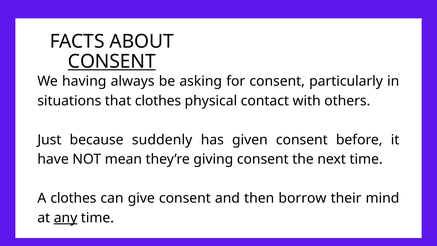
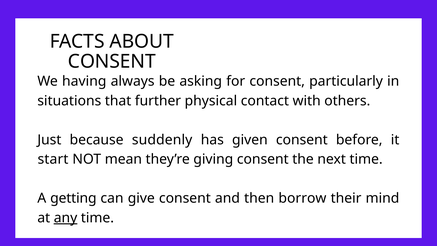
CONSENT underline: present -> none (112, 62)
that clothes: clothes -> further (158, 101)
have: have -> start (53, 159)
A clothes: clothes -> getting (73, 198)
